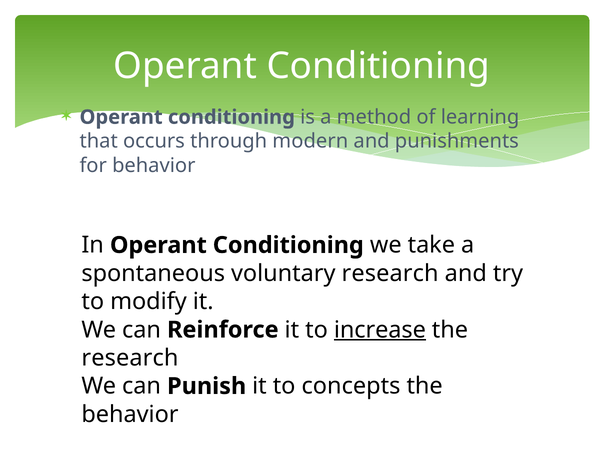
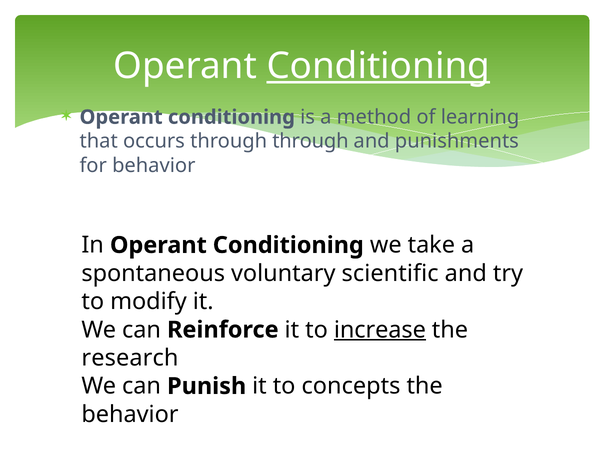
Conditioning underline: none -> present (378, 66)
through modern: modern -> through (310, 141)
voluntary research: research -> scientific (390, 273)
